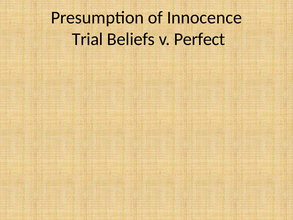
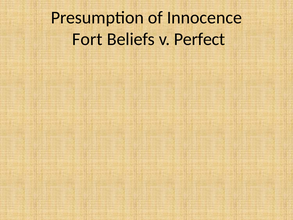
Trial: Trial -> Fort (87, 39)
